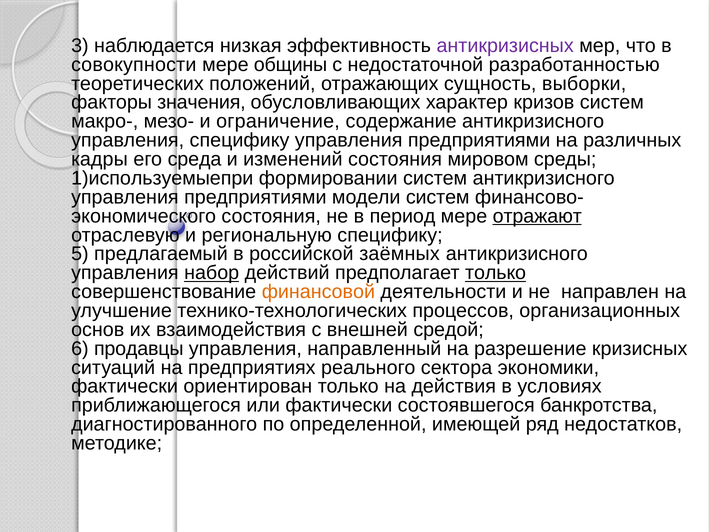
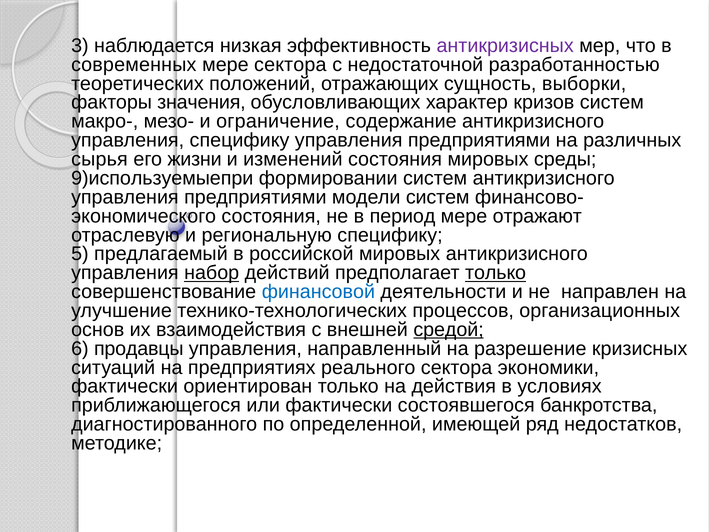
совокупности: совокупности -> современных (134, 65)
мере общины: общины -> сектора (290, 65)
кадры: кадры -> сырья (99, 159)
среда: среда -> жизни (195, 159)
состояния мировом: мировом -> мировых (488, 159)
1)используемыепри: 1)используемыепри -> 9)используемыепри (162, 178)
отражают underline: present -> none (537, 216)
российской заёмных: заёмных -> мировых (400, 254)
финансовой colour: orange -> blue (318, 292)
средой underline: none -> present (449, 330)
